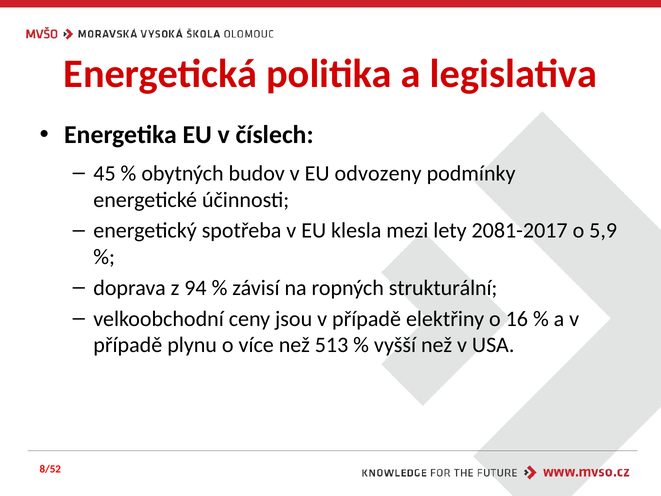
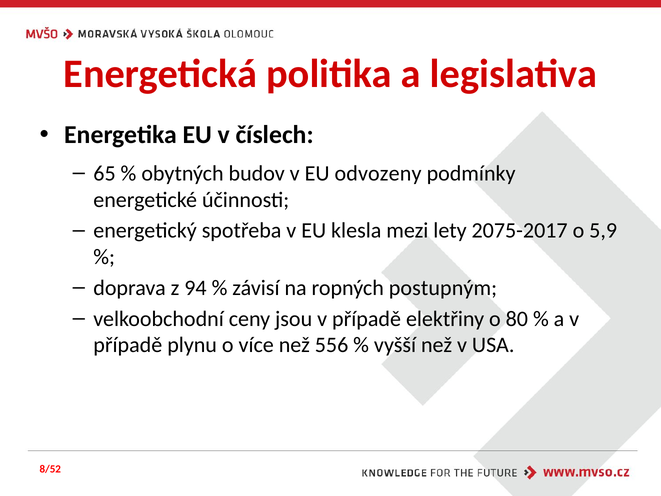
45: 45 -> 65 (105, 173)
2081-2017: 2081-2017 -> 2075-2017 (520, 230)
strukturální: strukturální -> postupným (443, 288)
16: 16 -> 80 (517, 319)
513: 513 -> 556 (332, 345)
